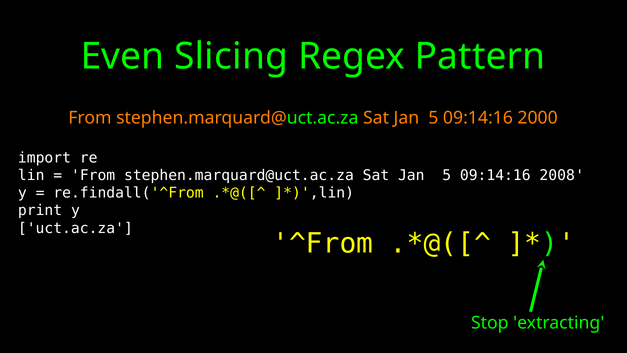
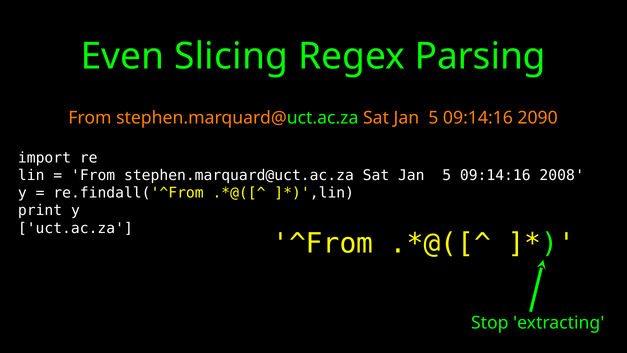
Pattern: Pattern -> Parsing (480, 56)
2000: 2000 -> 2090 (538, 118)
